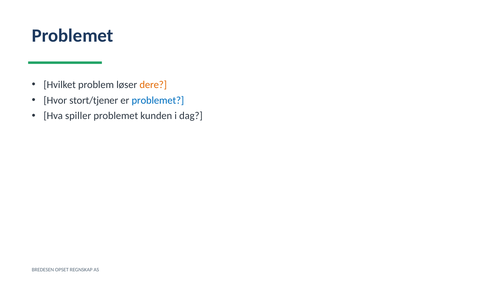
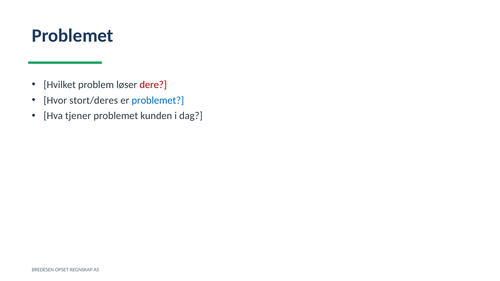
dere colour: orange -> red (153, 85)
stort/tjener: stort/tjener -> stort/deres (94, 100)
spiller: spiller -> tjener (78, 116)
